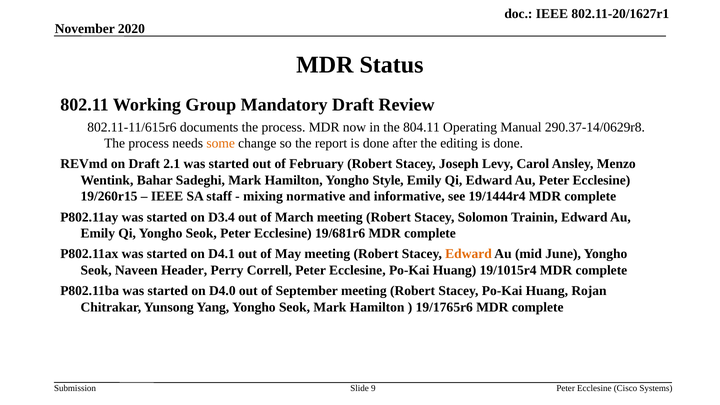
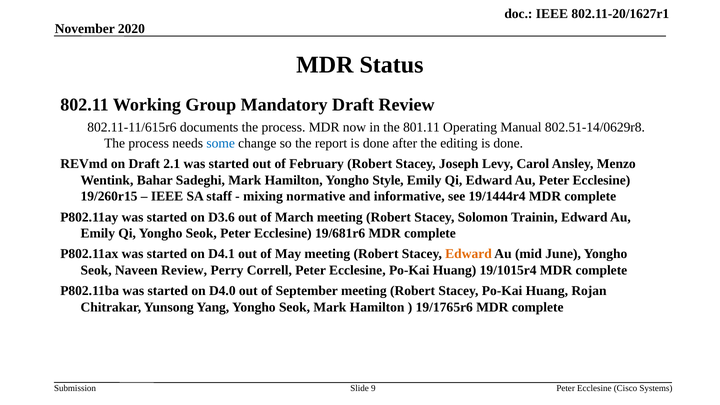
804.11: 804.11 -> 801.11 (422, 127)
290.37-14/0629r8: 290.37-14/0629r8 -> 802.51-14/0629r8 (595, 127)
some colour: orange -> blue (221, 143)
D3.4: D3.4 -> D3.6 (221, 217)
Naveen Header: Header -> Review (184, 270)
